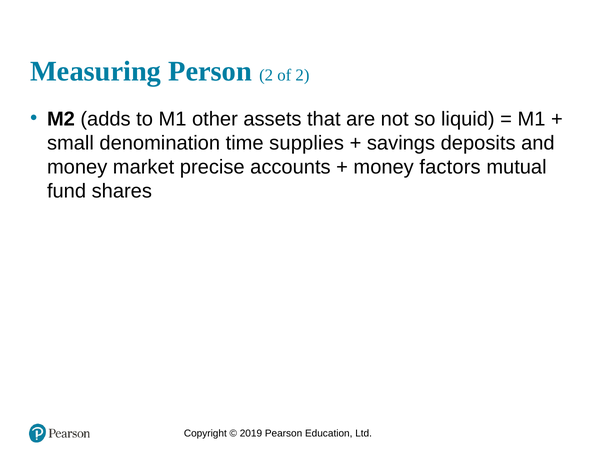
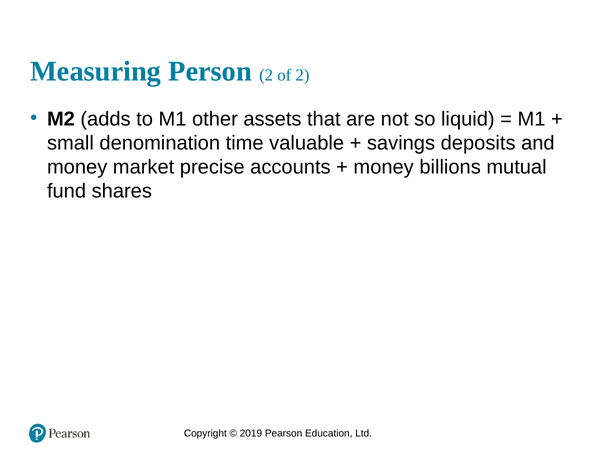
supplies: supplies -> valuable (307, 143)
factors: factors -> billions (450, 167)
